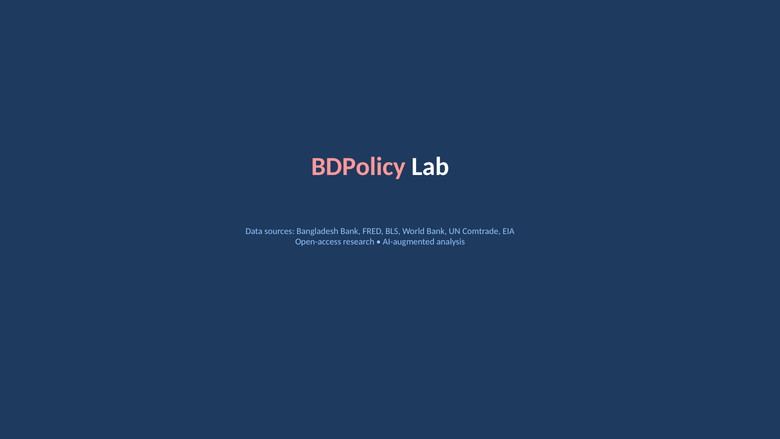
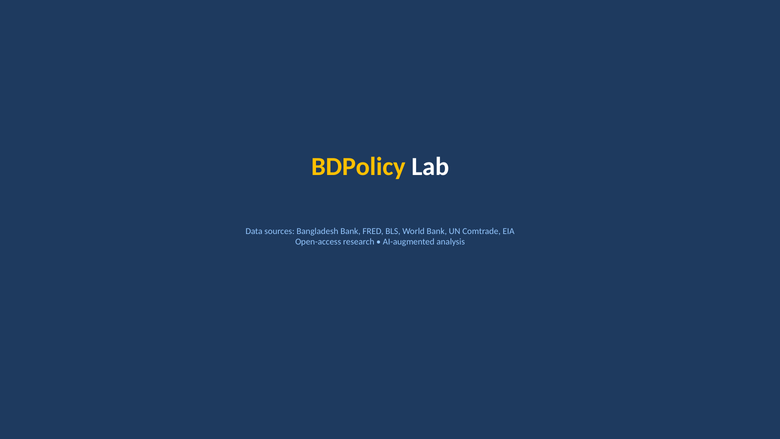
BDPolicy colour: pink -> yellow (358, 167)
